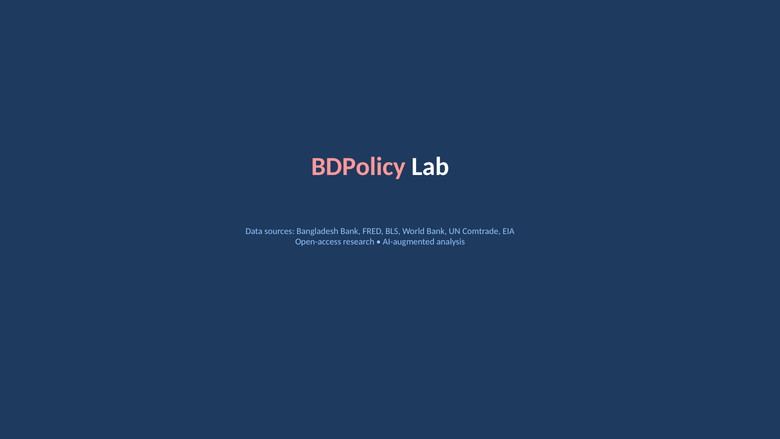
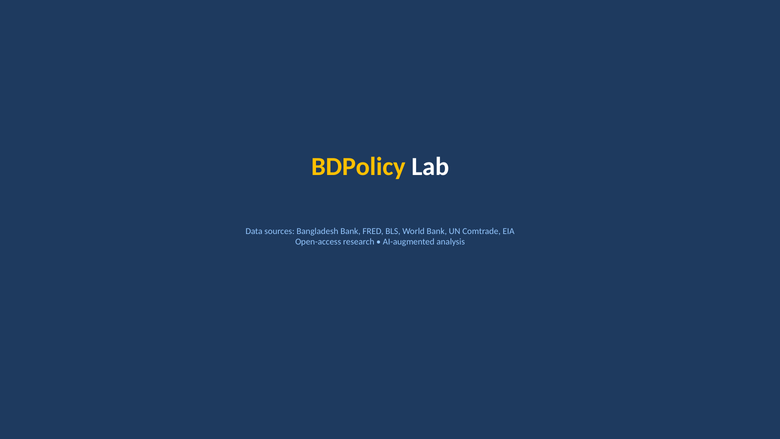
BDPolicy colour: pink -> yellow (358, 167)
